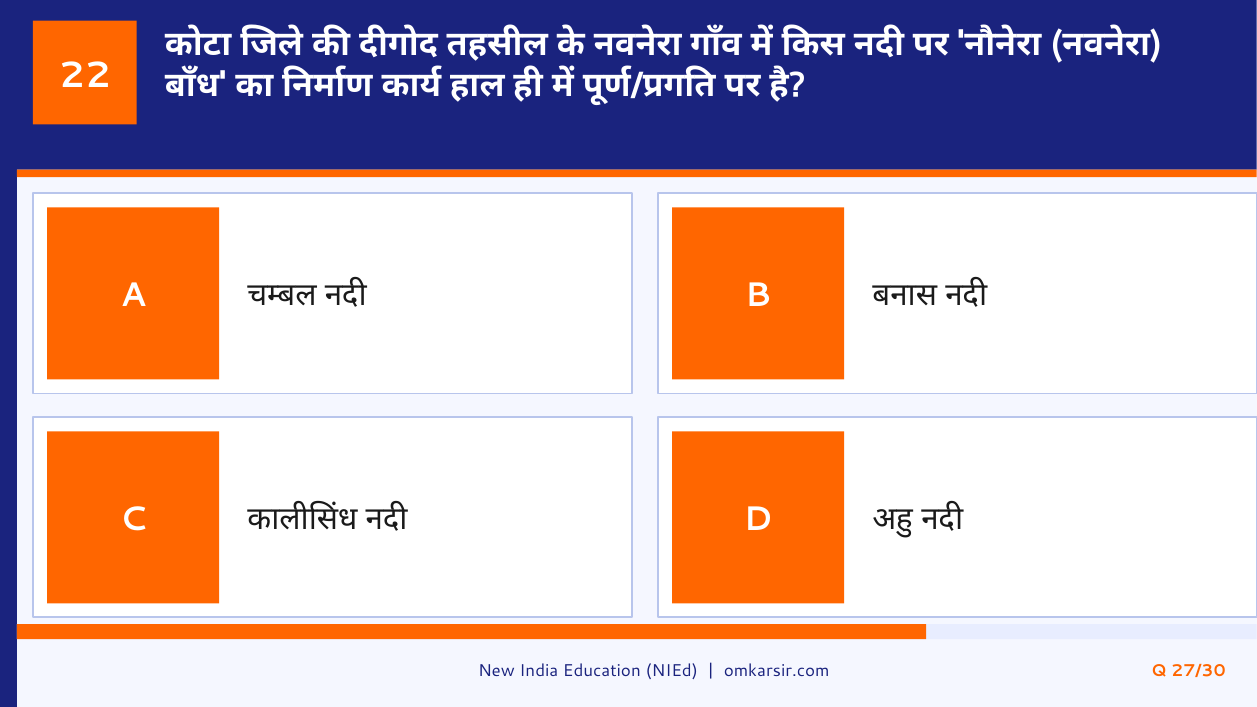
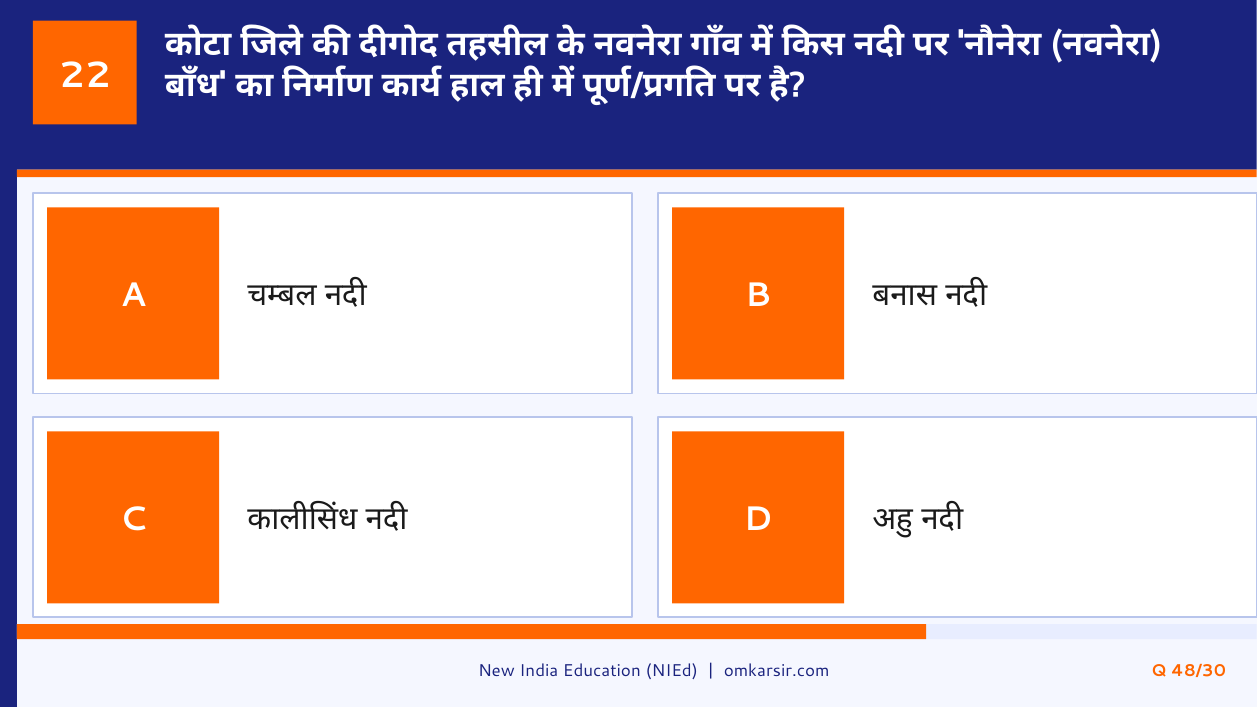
27/30: 27/30 -> 48/30 (1199, 671)
